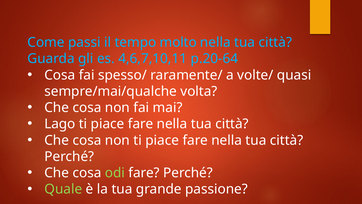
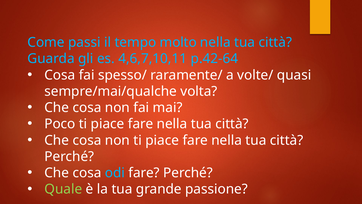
p.20-64: p.20-64 -> p.42-64 (214, 59)
Lago: Lago -> Poco (60, 124)
odi colour: light green -> light blue (115, 173)
